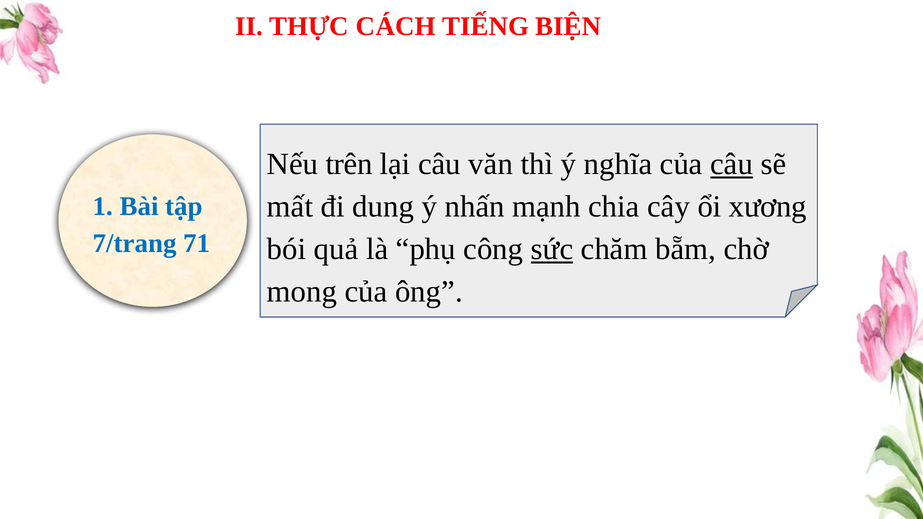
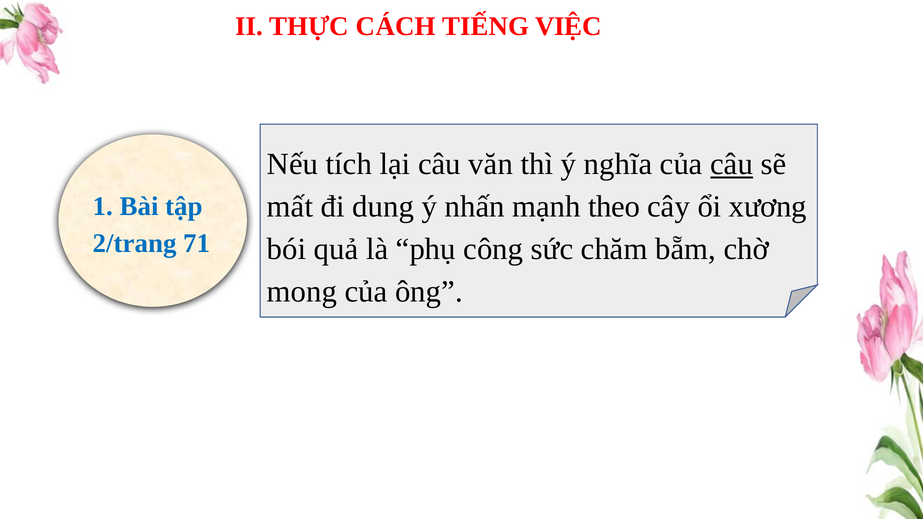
BIỆN: BIỆN -> VIỆC (568, 26)
trên: trên -> tích (349, 164)
chia: chia -> theo (614, 207)
7/trang: 7/trang -> 2/trang (135, 244)
sức underline: present -> none (552, 249)
